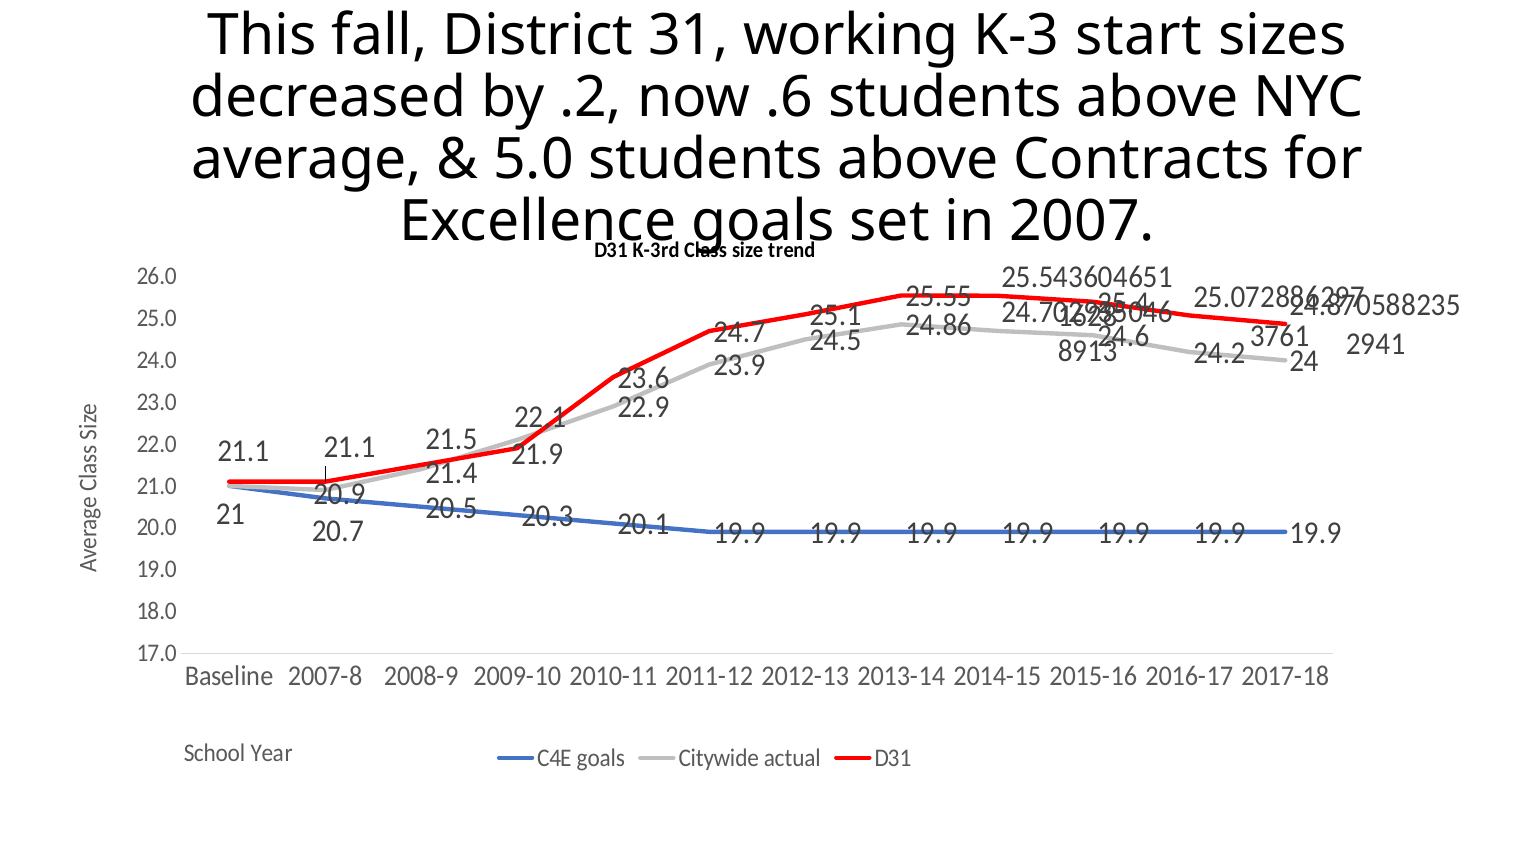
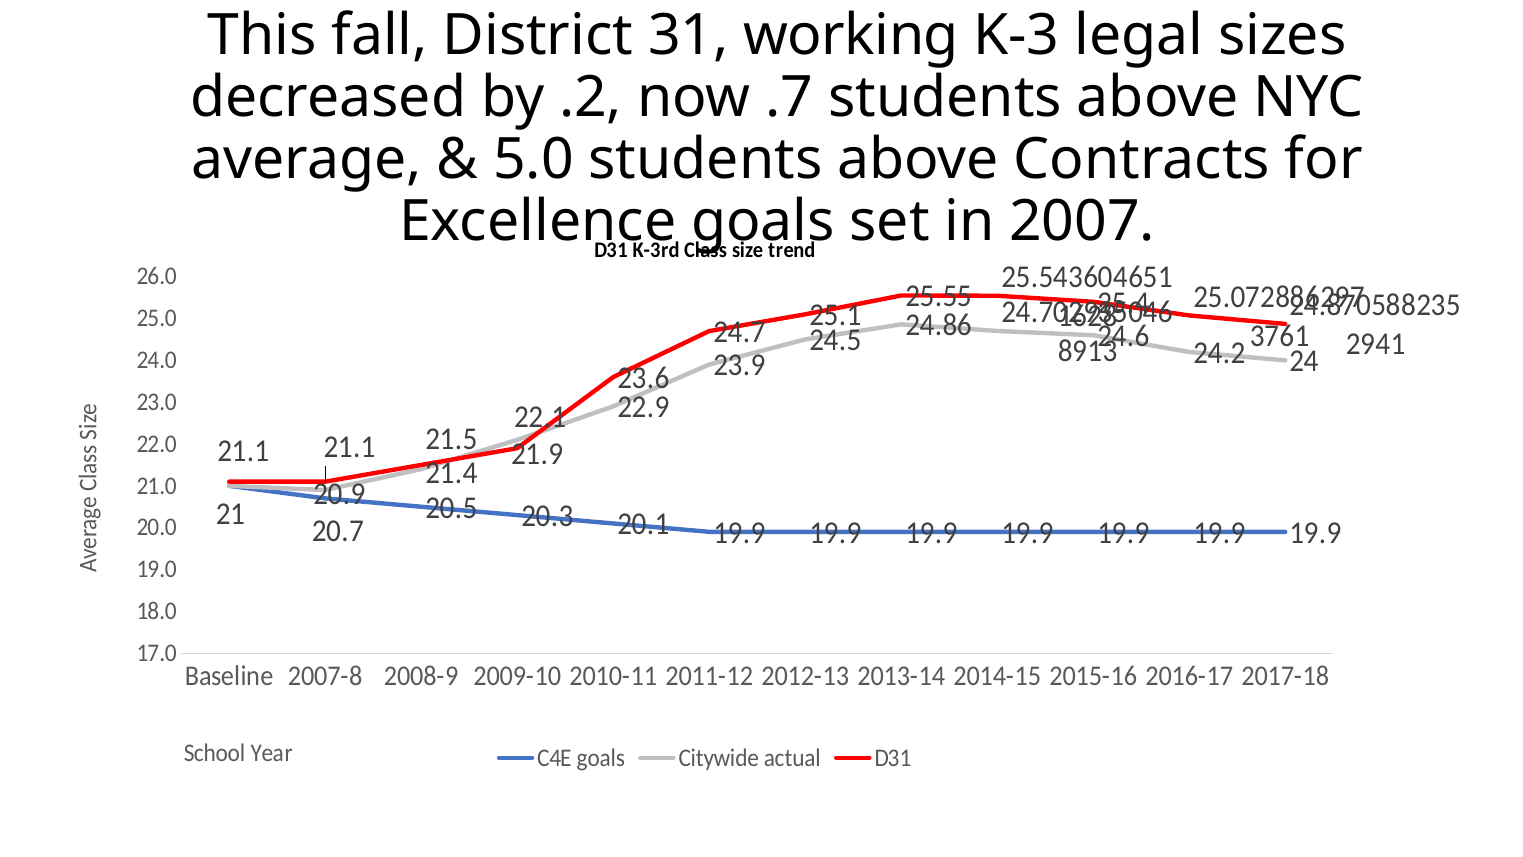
start: start -> legal (1139, 36)
.6: .6 -> .7 (790, 98)
